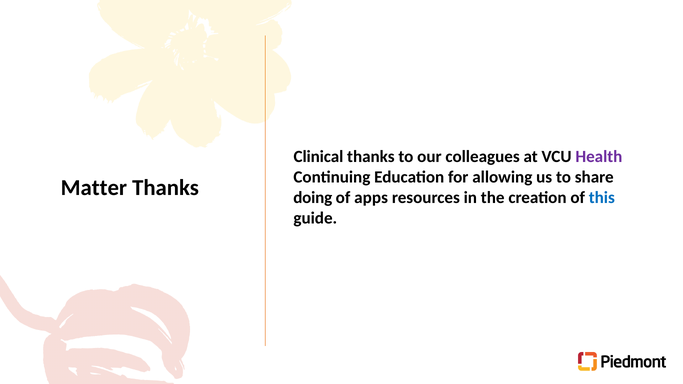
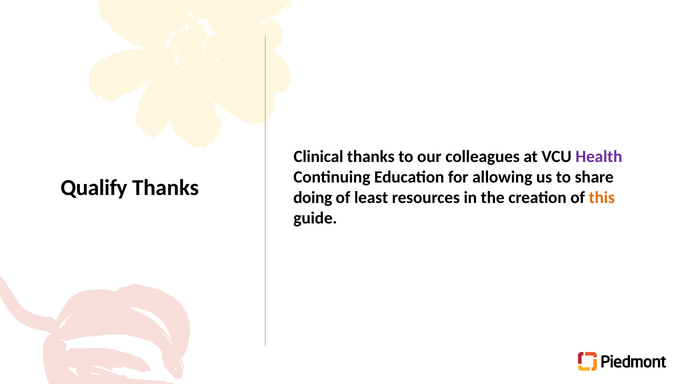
Matter: Matter -> Qualify (94, 188)
apps: apps -> least (371, 198)
this colour: blue -> orange (602, 198)
